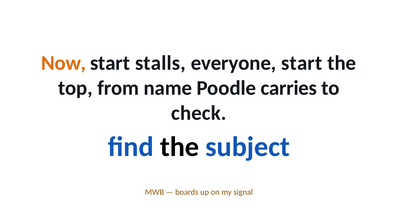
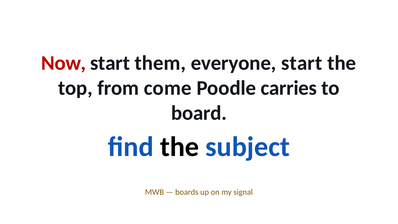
Now colour: orange -> red (64, 63)
stalls: stalls -> them (160, 63)
name: name -> come (168, 88)
check: check -> board (199, 113)
